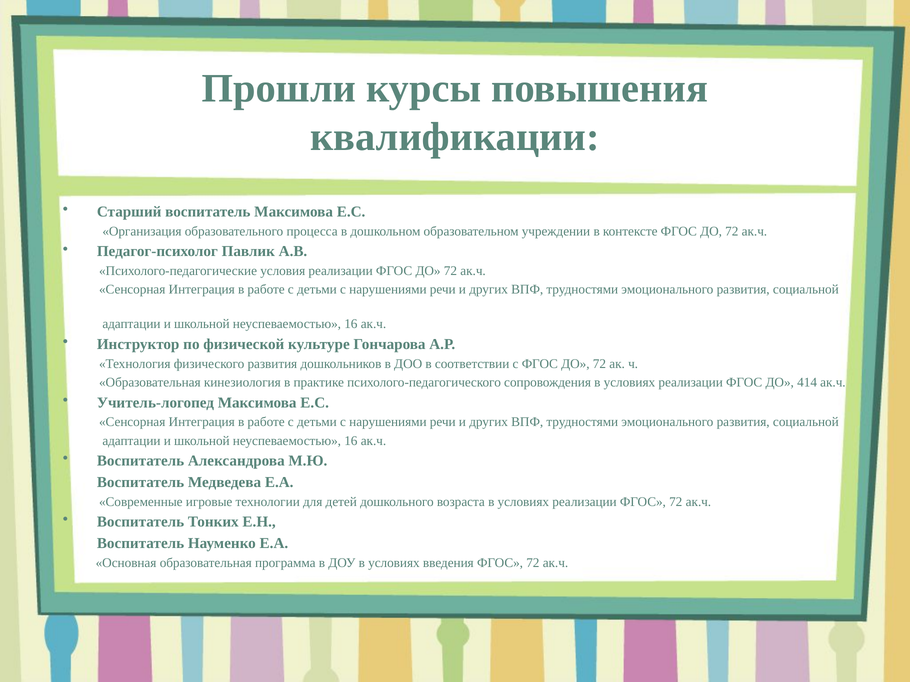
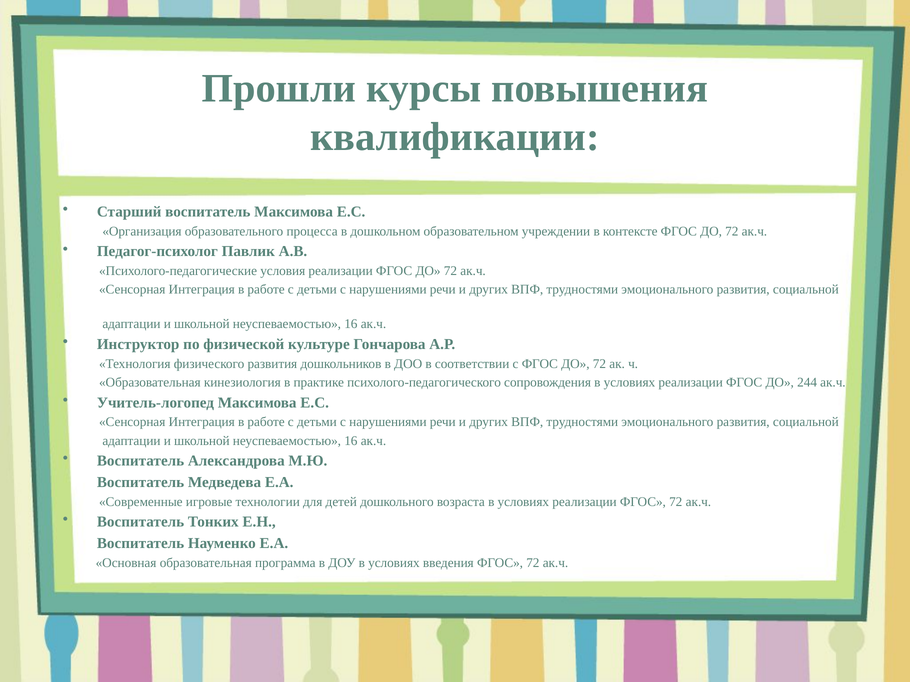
414: 414 -> 244 (807, 383)
